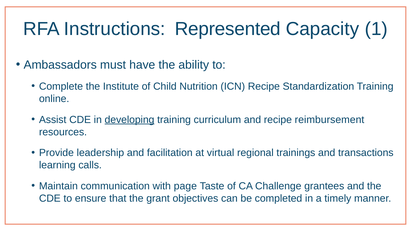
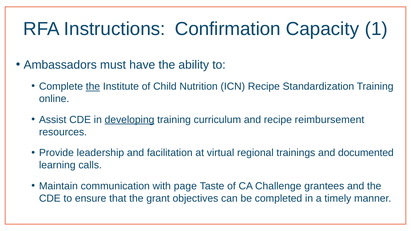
Represented: Represented -> Confirmation (228, 29)
the underline: none -> present (93, 87)
transactions: transactions -> documented (366, 153)
